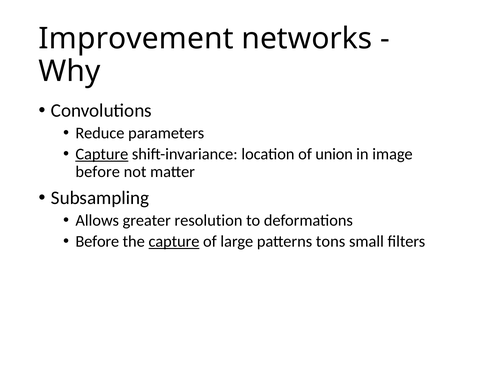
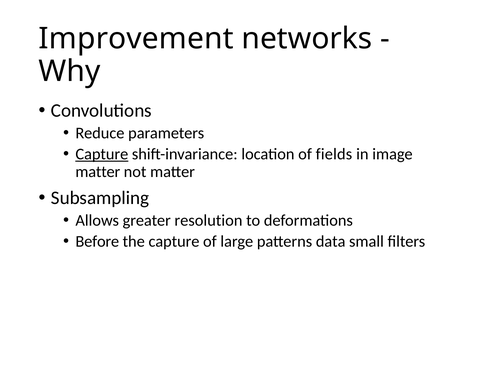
union: union -> fields (334, 154)
before: before -> matter (98, 172)
capture underline: present -> none (174, 242)
tons: tons -> data (331, 242)
